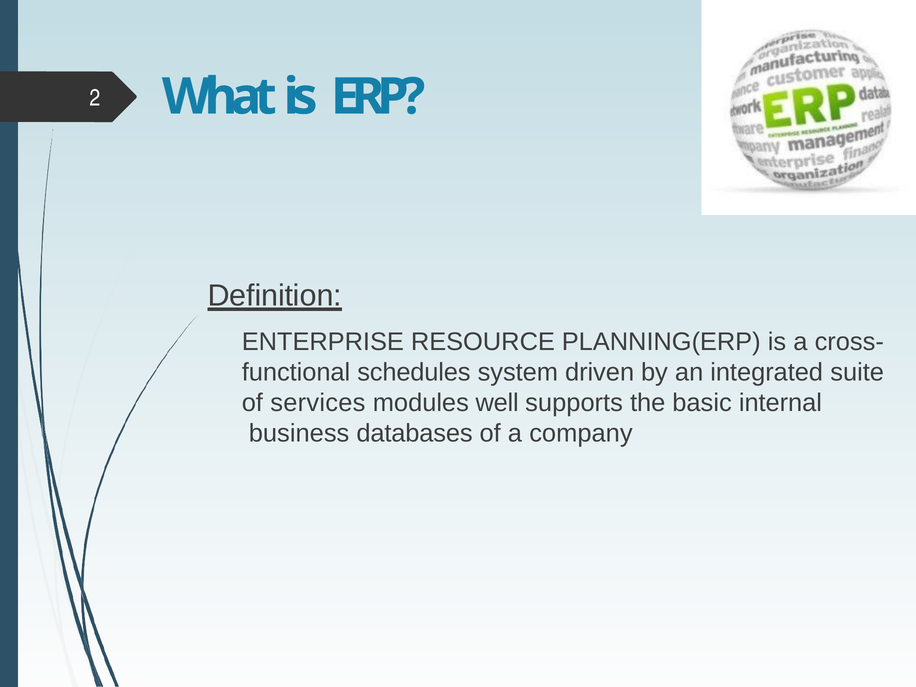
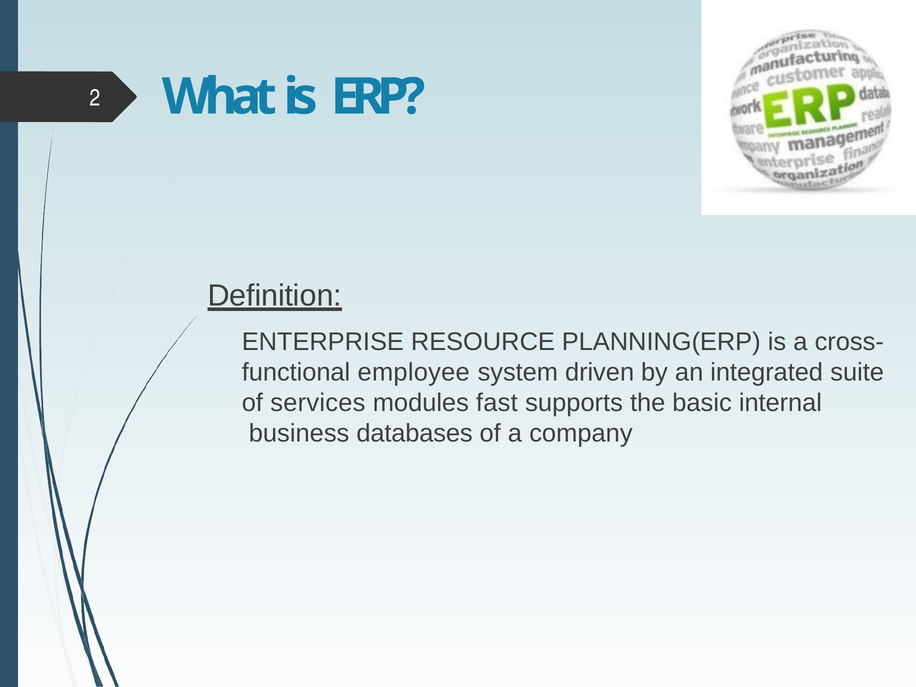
schedules: schedules -> employee (414, 372)
well: well -> fast (497, 403)
